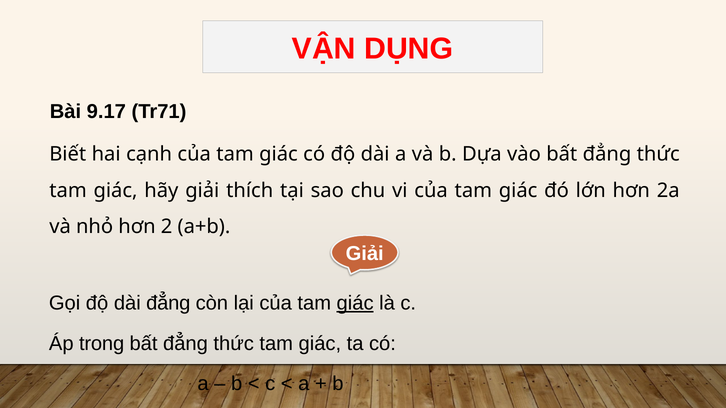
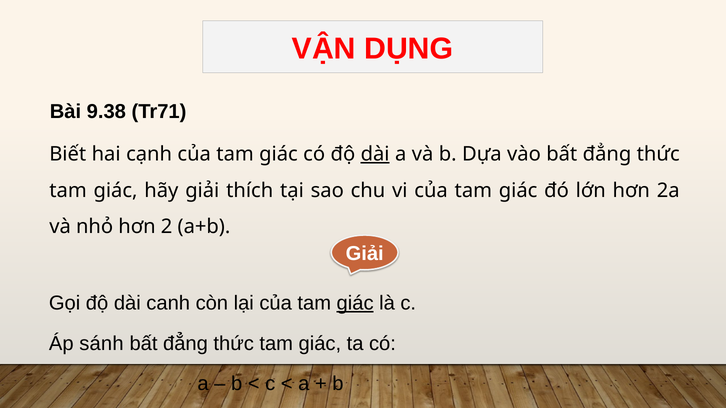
9.17: 9.17 -> 9.38 (106, 112)
dài underline: none -> present (375, 154)
dài đẳng: đẳng -> canh (168, 303)
trong: trong -> sánh (101, 344)
